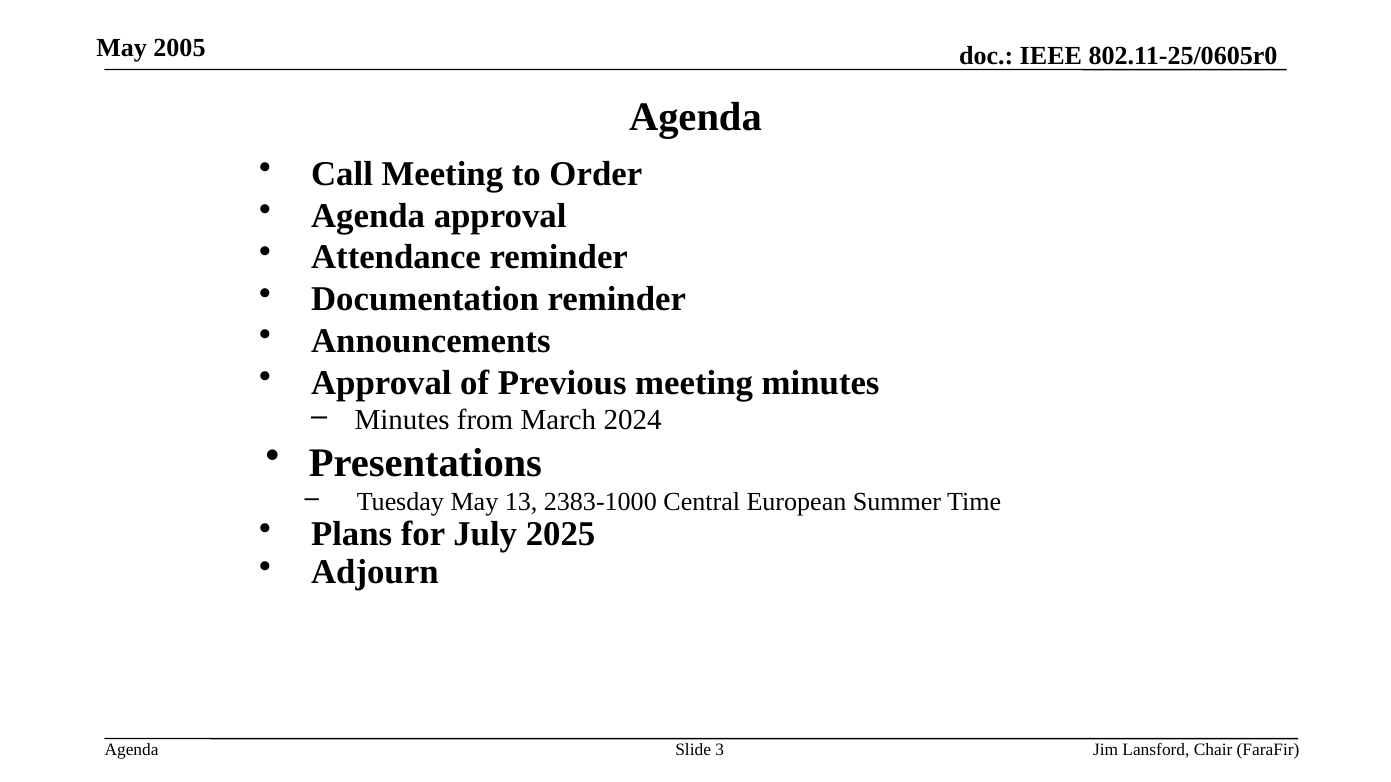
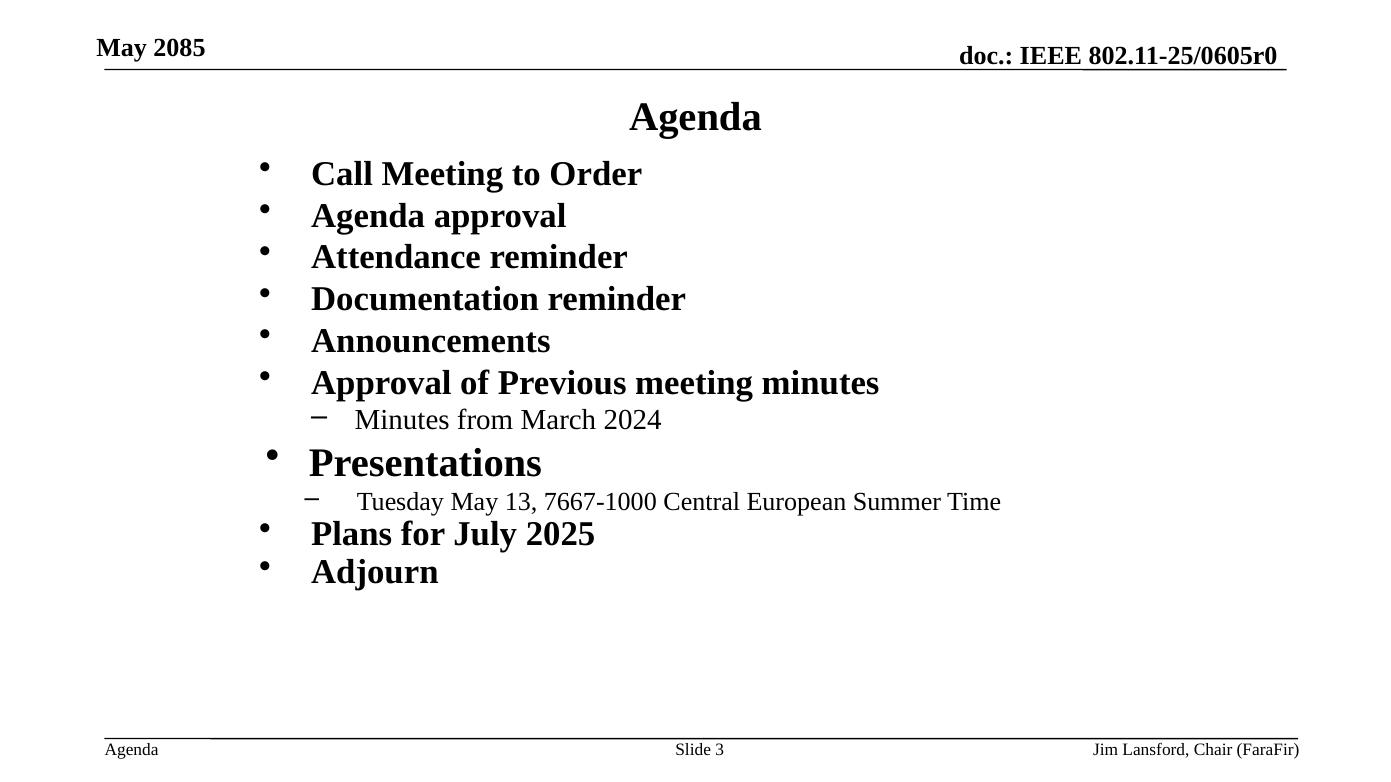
2005: 2005 -> 2085 (180, 48)
2383-1000: 2383-1000 -> 7667-1000 (600, 502)
